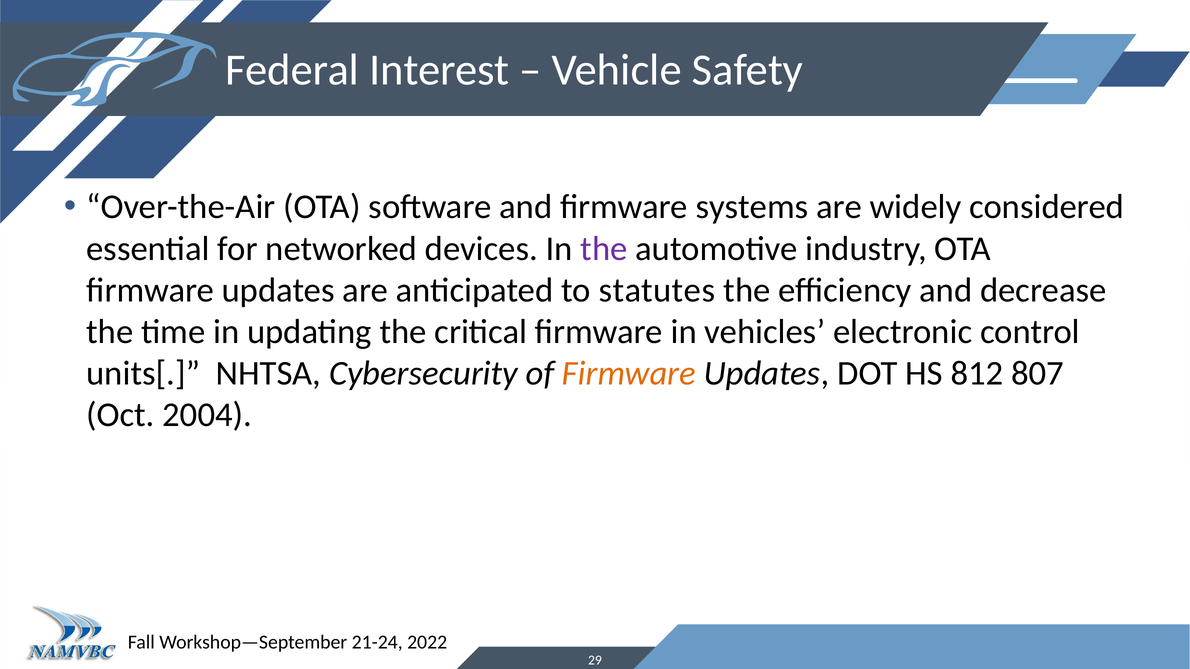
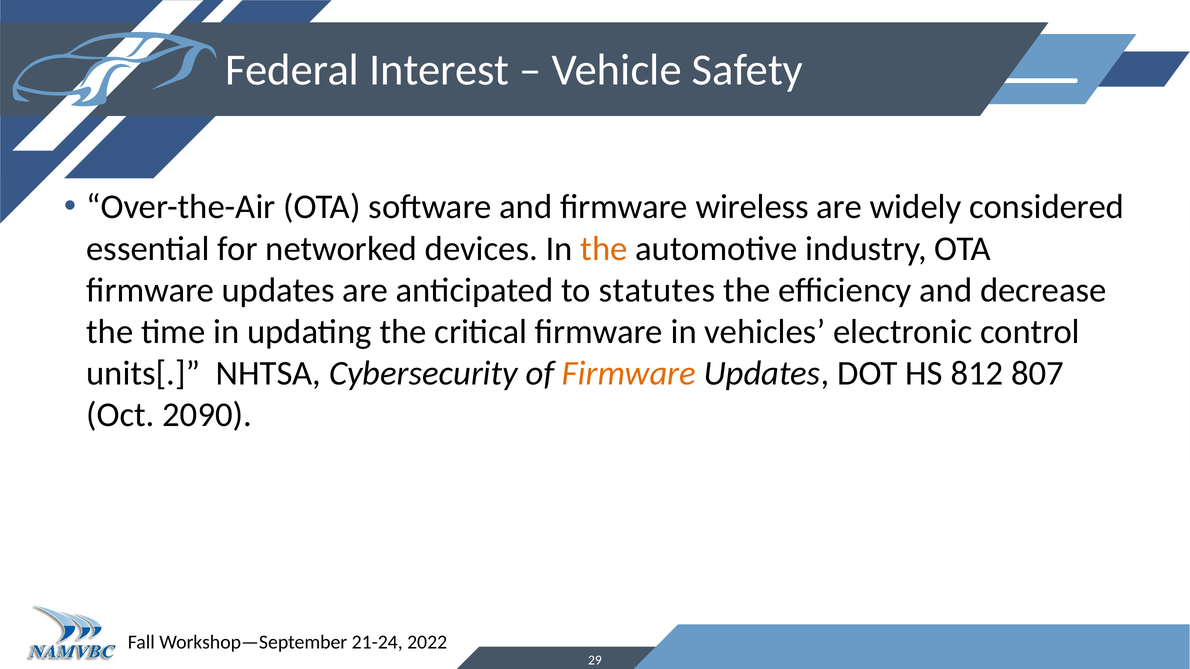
systems: systems -> wireless (752, 207)
the colour: purple -> orange (604, 249)
2004: 2004 -> 2090 (207, 415)
